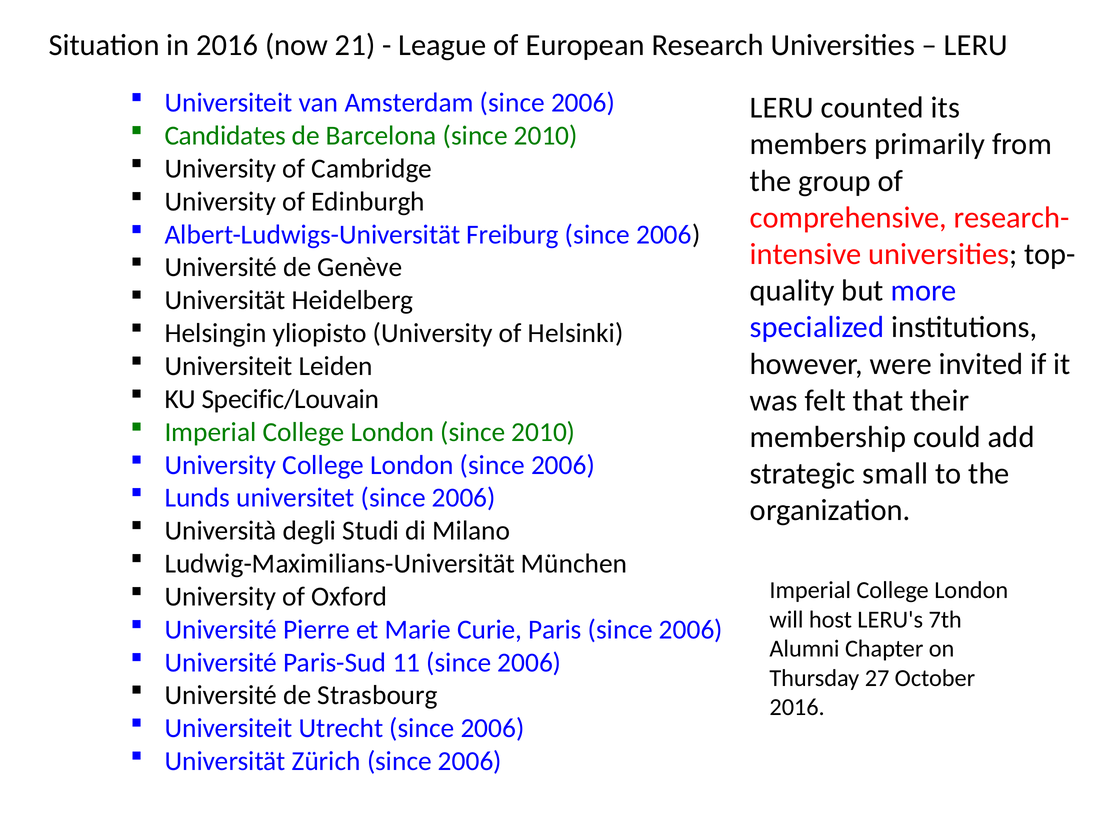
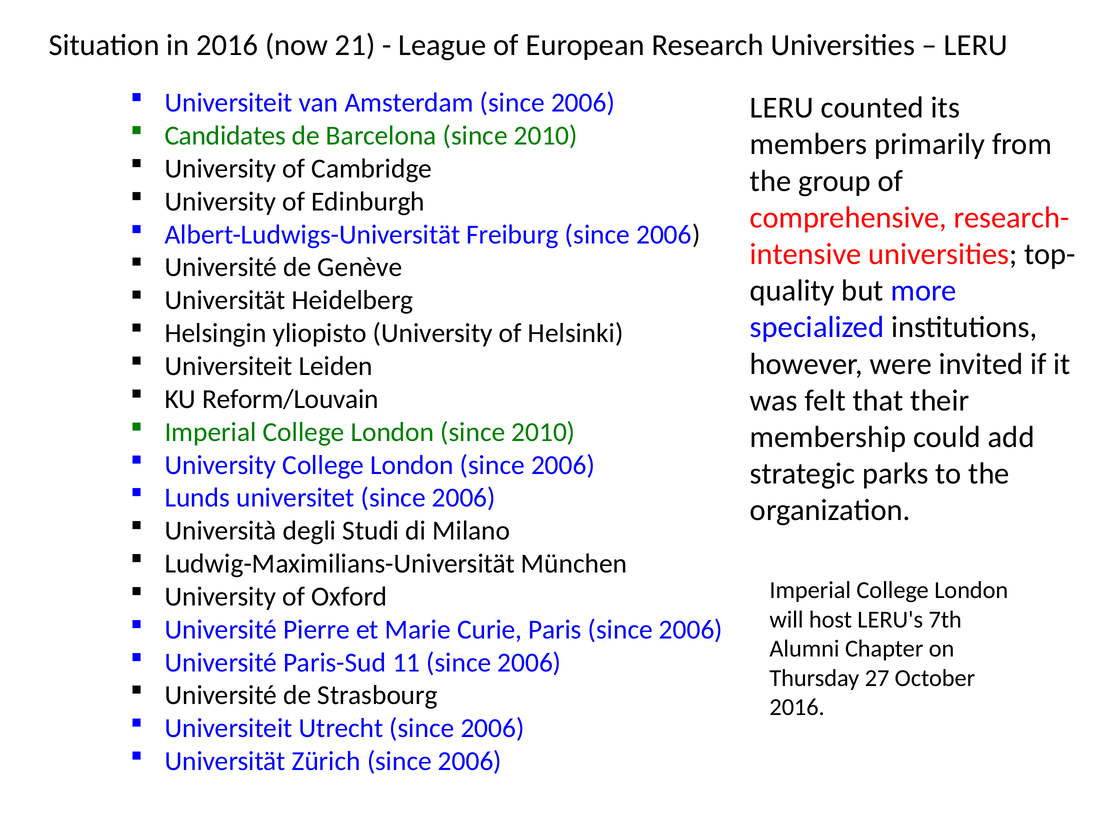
Specific/Louvain: Specific/Louvain -> Reform/Louvain (290, 399)
small: small -> parks (896, 474)
